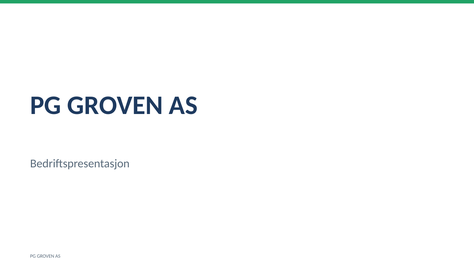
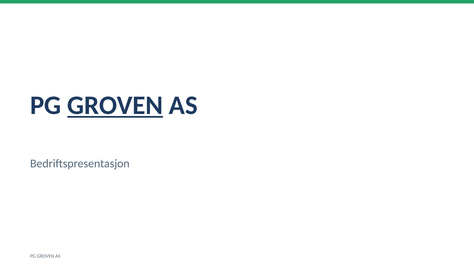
GROVEN underline: none -> present (115, 105)
